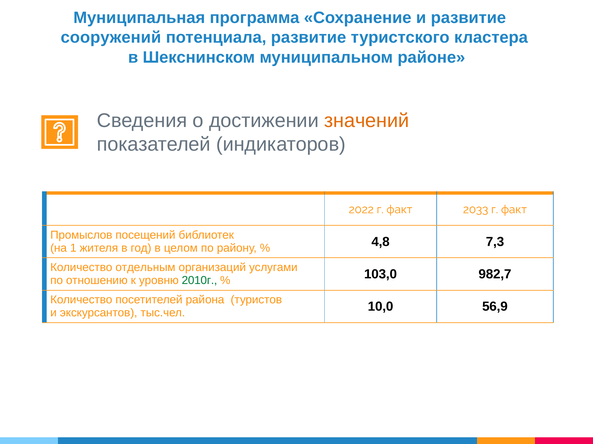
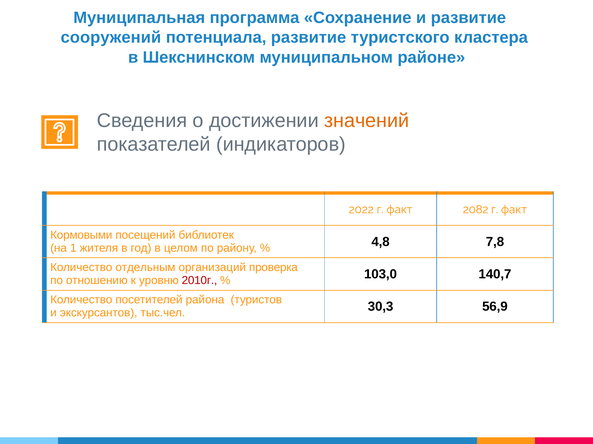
2033: 2033 -> 2082 (476, 210)
Промыслов: Промыслов -> Кормовыми (81, 235)
7,3: 7,3 -> 7,8 (495, 242)
услугами: услугами -> проверка (273, 268)
2010г colour: green -> red (199, 281)
982,7: 982,7 -> 140,7 (495, 275)
10,0: 10,0 -> 30,3 (381, 307)
